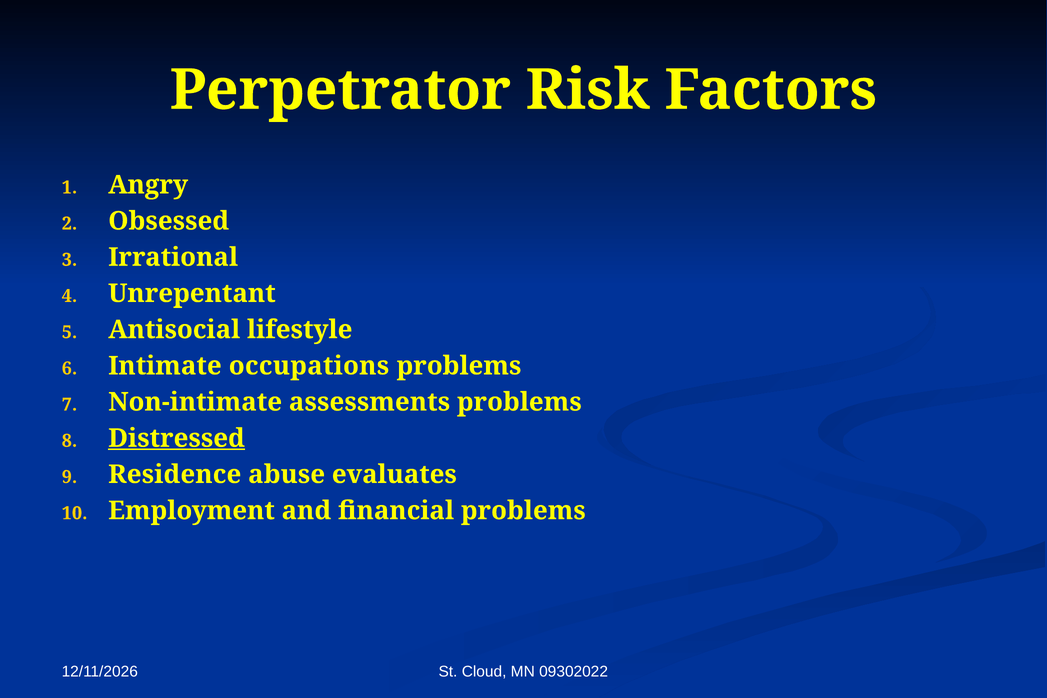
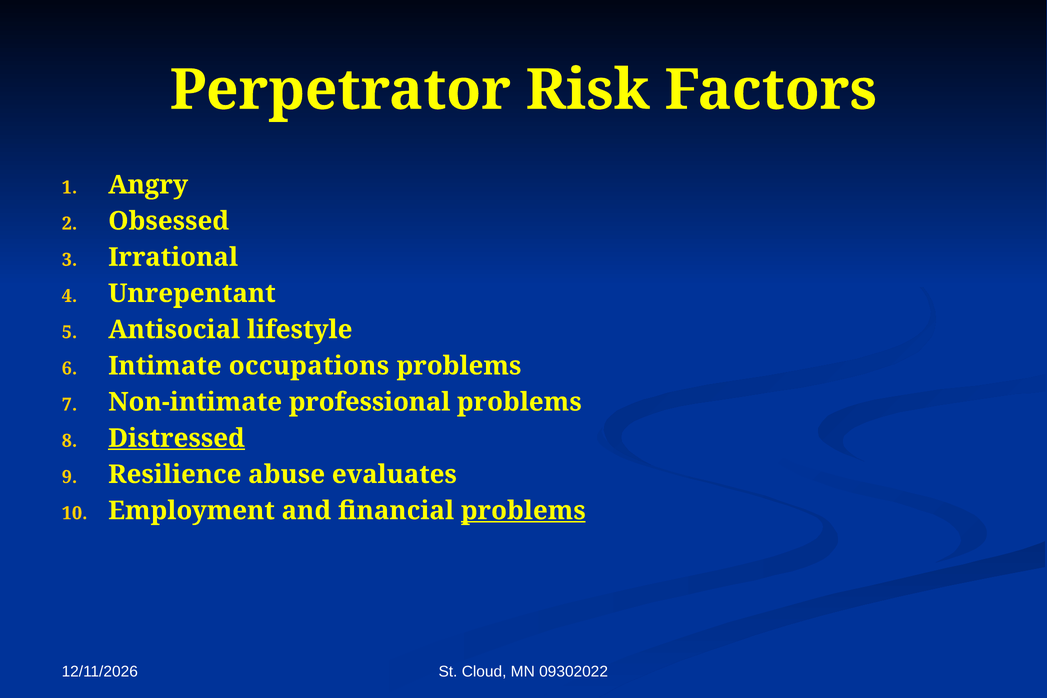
assessments: assessments -> professional (370, 402)
Residence: Residence -> Resilience (175, 474)
problems underline: none -> present (523, 511)
